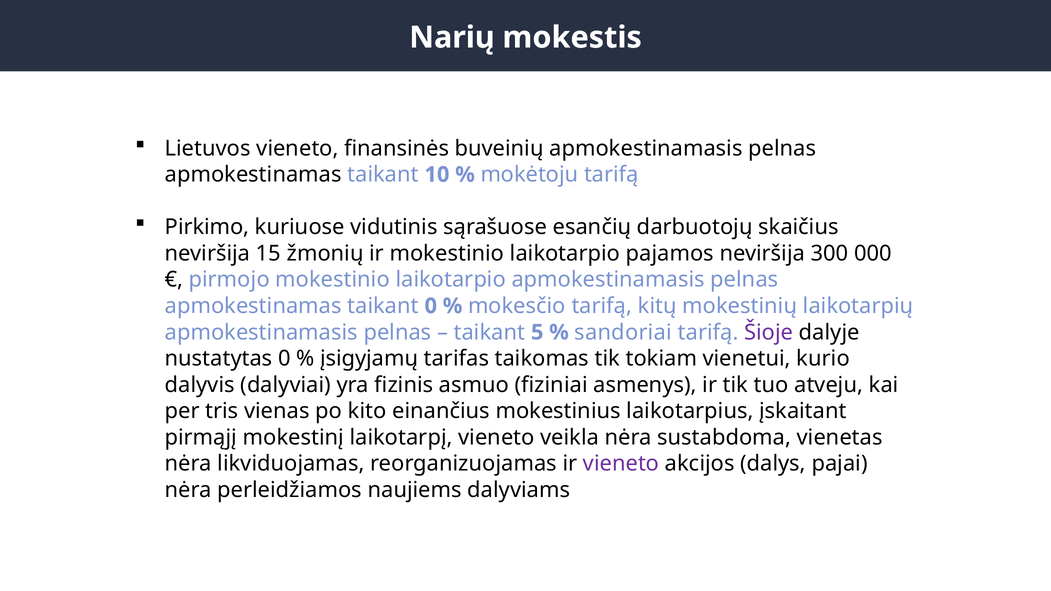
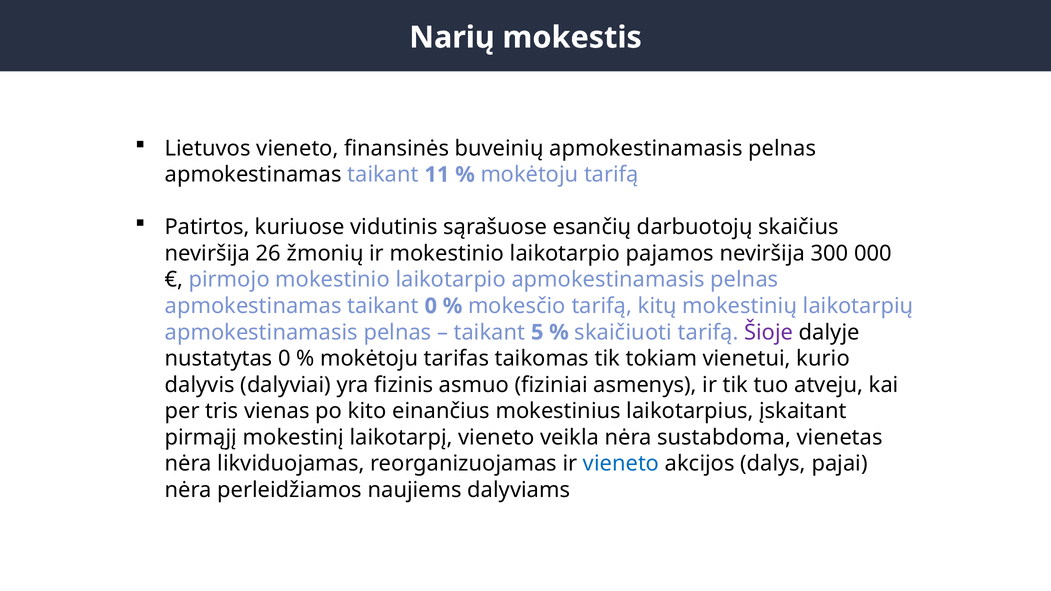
10: 10 -> 11 (437, 175)
Pirkimo: Pirkimo -> Patirtos (207, 227)
15: 15 -> 26 (269, 254)
sandoriai: sandoriai -> skaičiuoti (623, 332)
įsigyjamų: įsigyjamų -> mokėtoju (369, 359)
vieneto colour: purple -> blue (621, 464)
